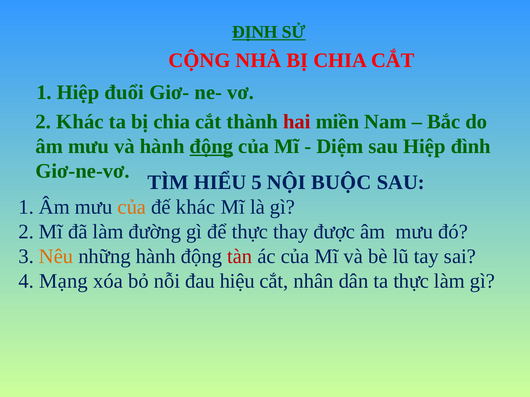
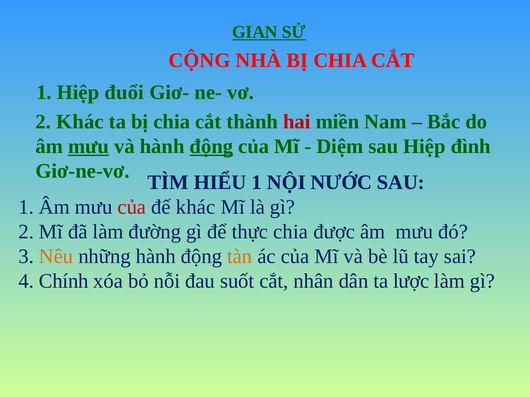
ĐỊNH: ĐỊNH -> GIAN (255, 32)
mưu underline: none -> present (89, 147)
HIỂU 5: 5 -> 1 (257, 182)
BUỘC: BUỘC -> NƯỚC (341, 182)
của colour: orange -> red (132, 207)
thực thay: thay -> chia (291, 232)
tàn colour: red -> orange (240, 257)
Mạng: Mạng -> Chính (64, 281)
hiệu: hiệu -> suốt (237, 281)
ta thực: thực -> lược (411, 281)
